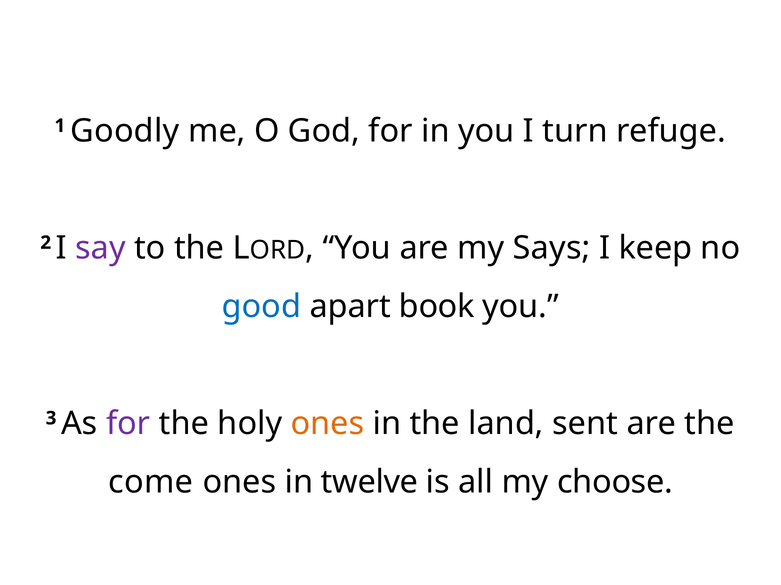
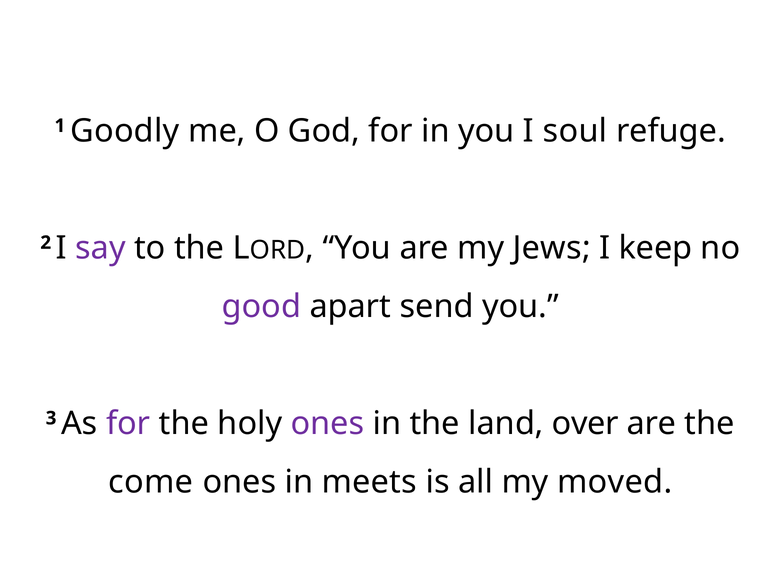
turn: turn -> soul (575, 131)
Says: Says -> Jews (552, 248)
good colour: blue -> purple (261, 307)
book: book -> send (437, 307)
ones colour: orange -> purple (327, 424)
sent: sent -> over (585, 424)
twelve: twelve -> meets (369, 483)
choose: choose -> moved (615, 483)
